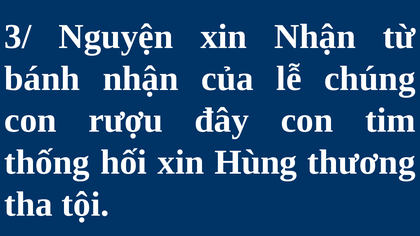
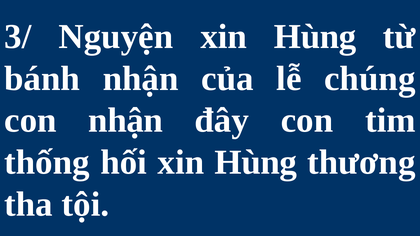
Nguyện xin Nhận: Nhận -> Hùng (315, 37)
con rượu: rượu -> nhận (126, 121)
